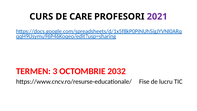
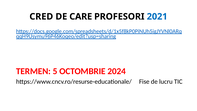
CURS: CURS -> CRED (41, 17)
2021 colour: purple -> blue (157, 17)
3: 3 -> 5 (55, 71)
2032: 2032 -> 2024 (117, 71)
